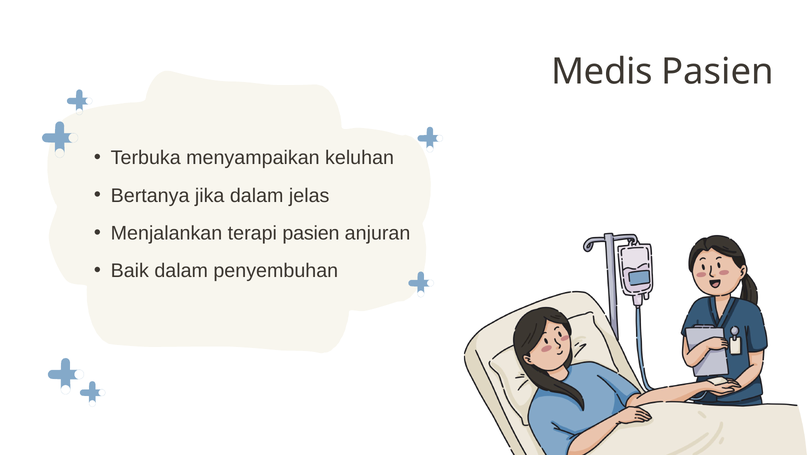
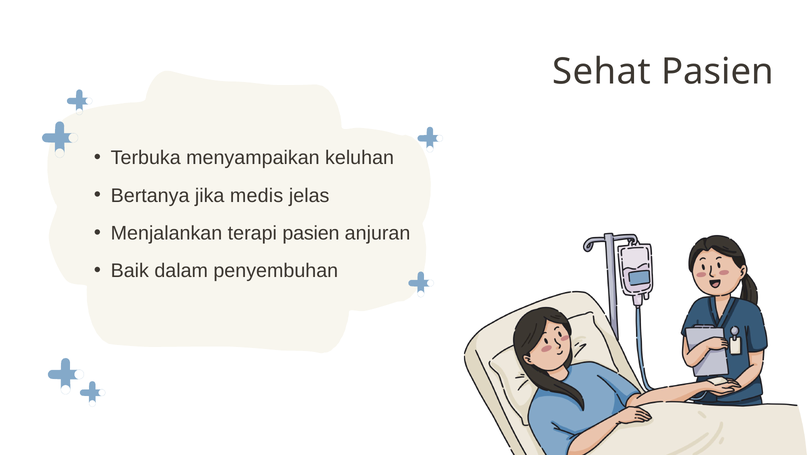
Medis: Medis -> Sehat (602, 72)
jika dalam: dalam -> medis (257, 196)
